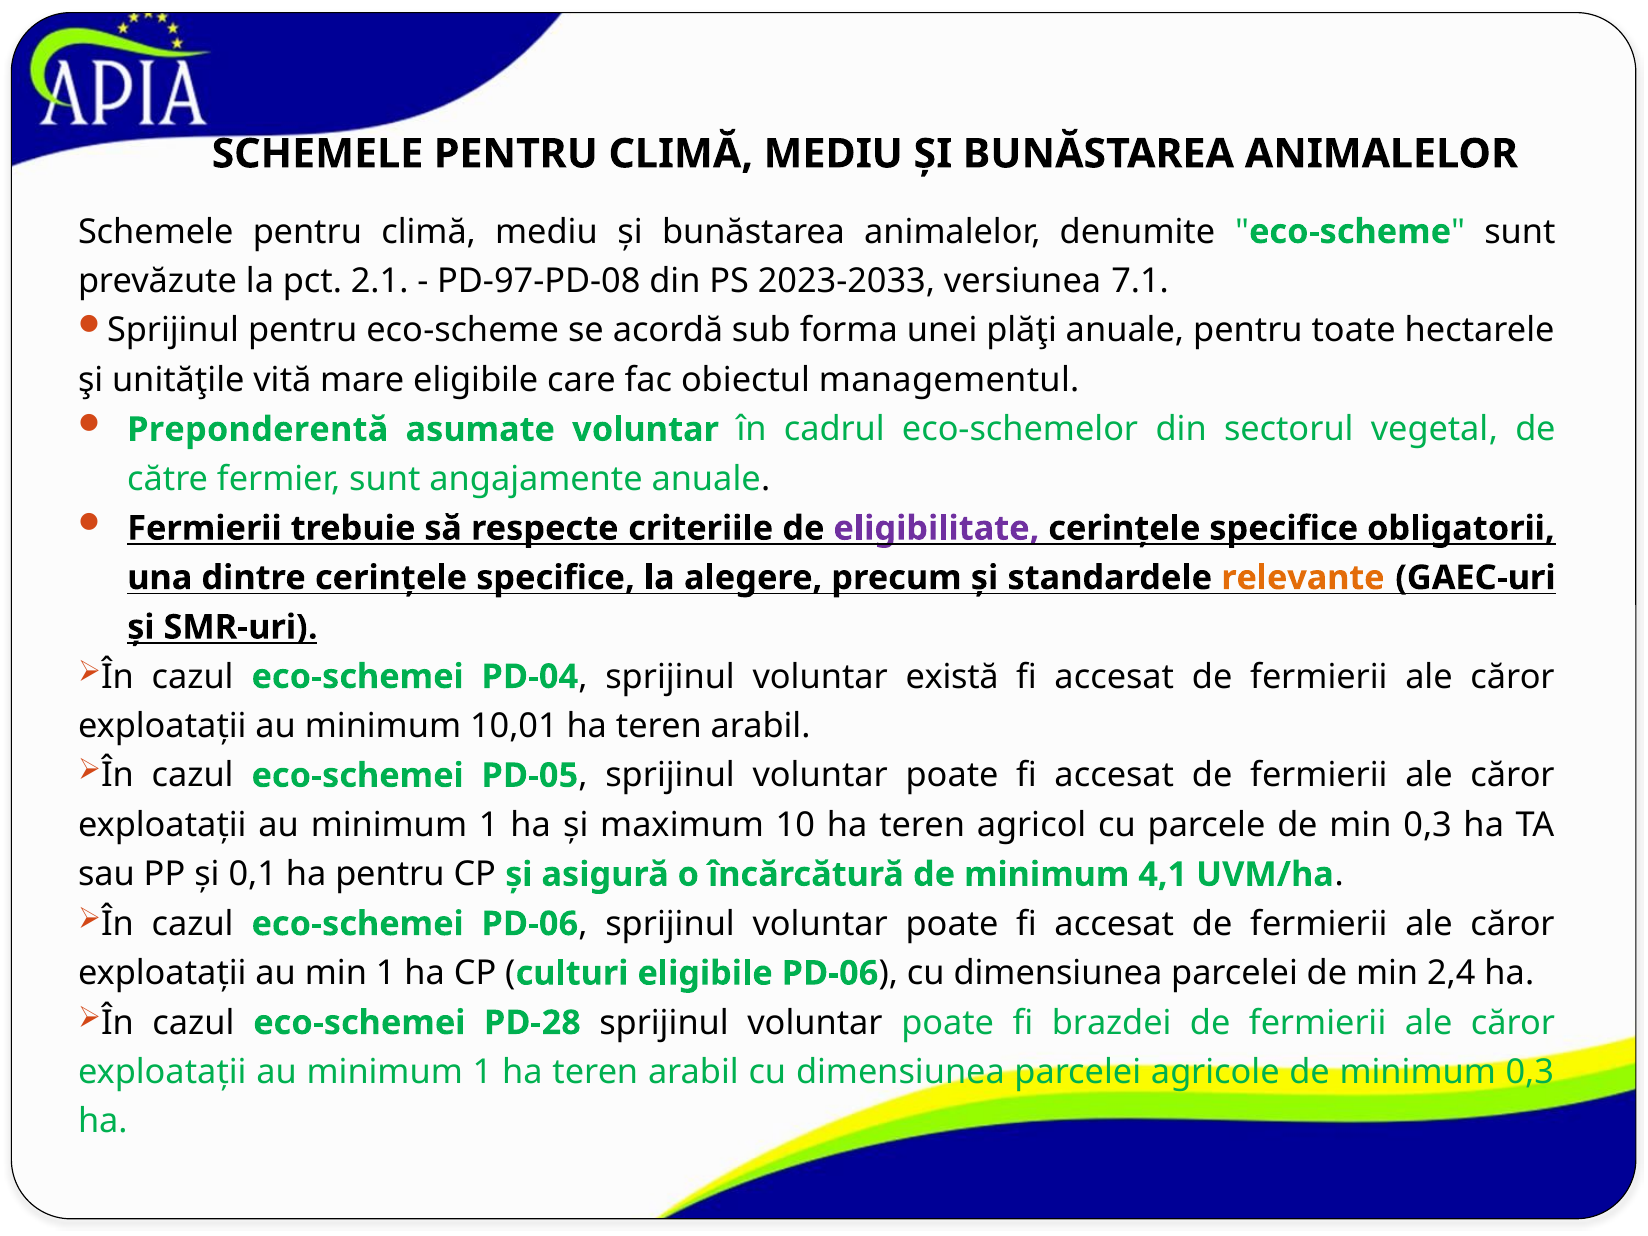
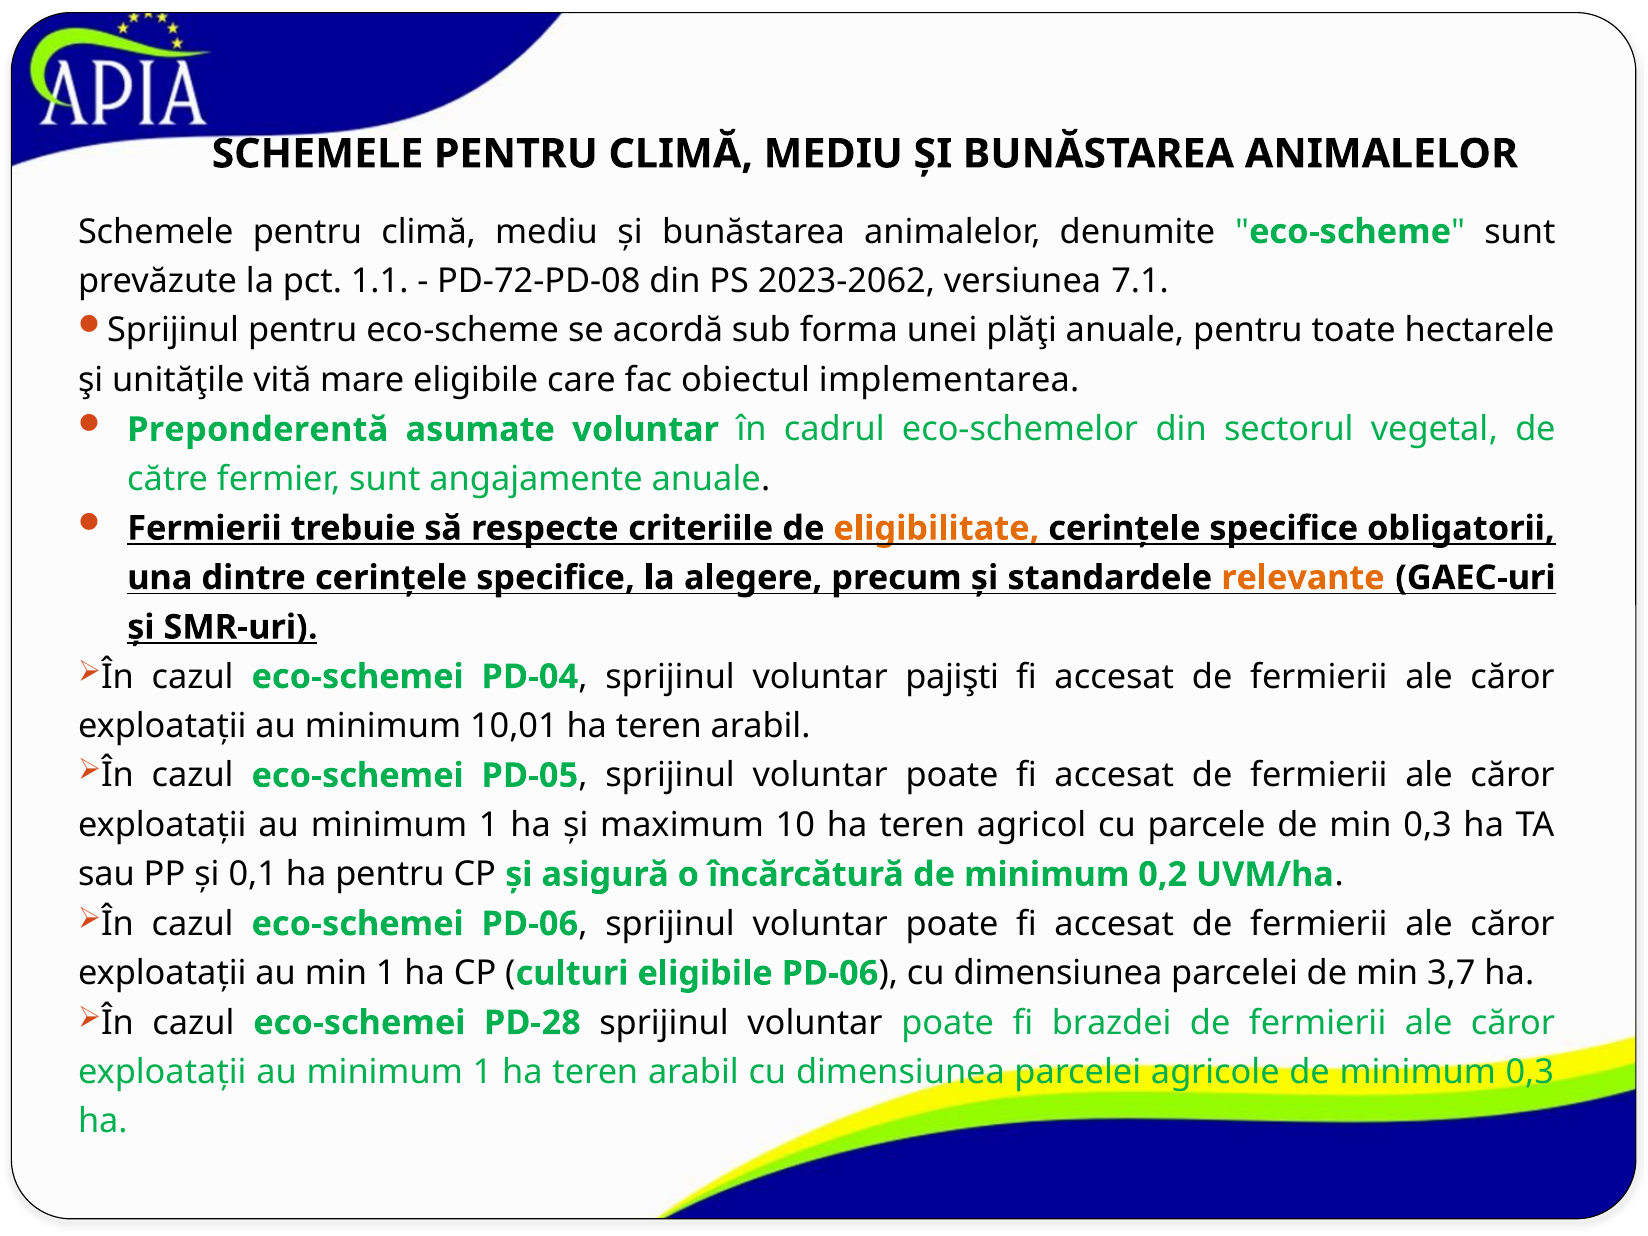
2.1: 2.1 -> 1.1 (380, 281)
PD-97-PD-08: PD-97-PD-08 -> PD-72-PD-08 (539, 281)
2023-2033: 2023-2033 -> 2023-2062 (846, 281)
managementul: managementul -> implementarea (949, 380)
eligibilitate colour: purple -> orange (936, 528)
există: există -> pajişti (952, 677)
4,1: 4,1 -> 0,2 (1163, 874)
2,4: 2,4 -> 3,7 (1451, 973)
